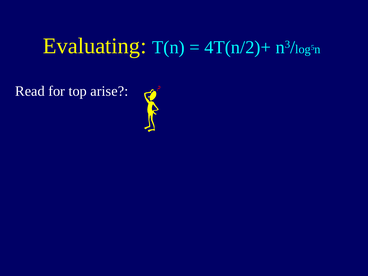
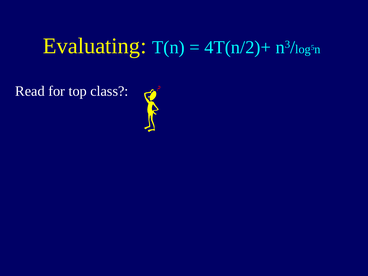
arise: arise -> class (109, 91)
